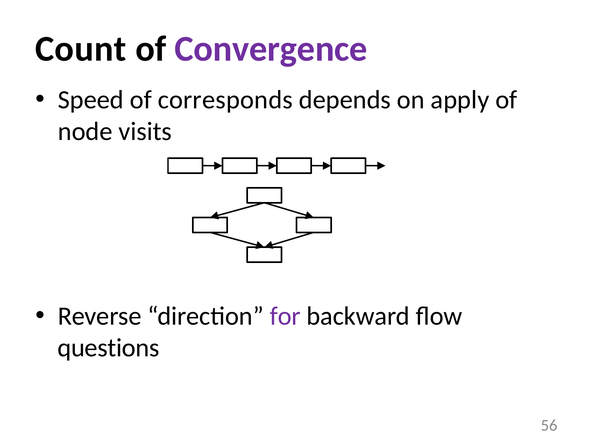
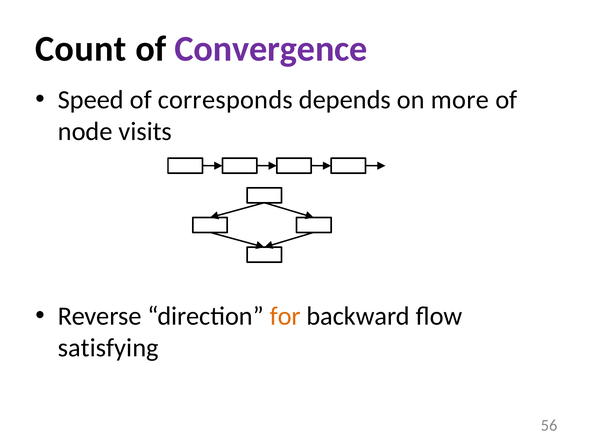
apply: apply -> more (460, 100)
for colour: purple -> orange (285, 316)
questions: questions -> satisfying (108, 348)
